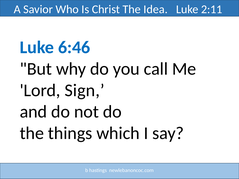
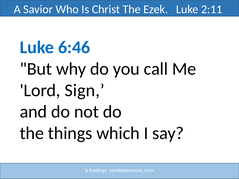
Idea: Idea -> Ezek (156, 9)
